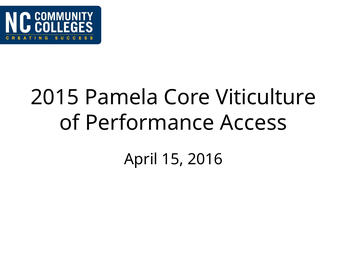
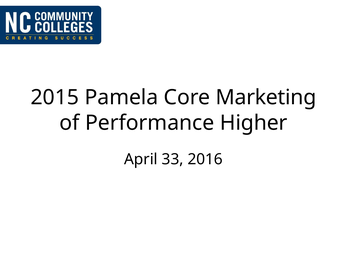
Viticulture: Viticulture -> Marketing (266, 97)
Access: Access -> Higher (254, 123)
15: 15 -> 33 (173, 160)
